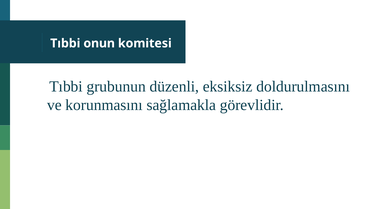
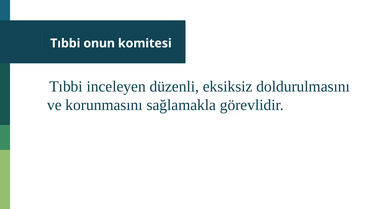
grubunun: grubunun -> inceleyen (116, 86)
